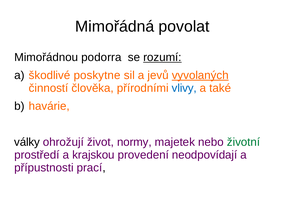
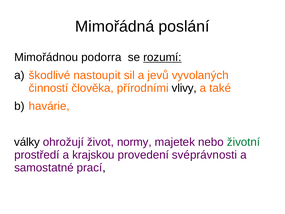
povolat: povolat -> poslání (184, 26)
poskytne: poskytne -> nastoupit (97, 75)
vyvolaných underline: present -> none (200, 75)
vlivy colour: blue -> black (184, 88)
neodpovídají: neodpovídají -> svéprávnosti (205, 155)
přípustnosti: přípustnosti -> samostatné (44, 168)
